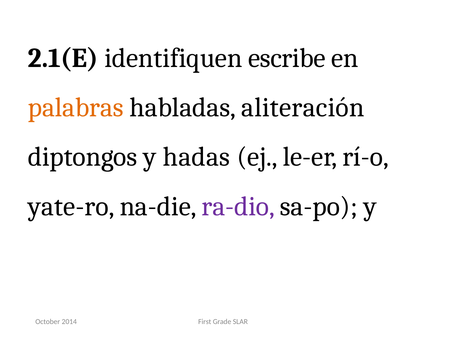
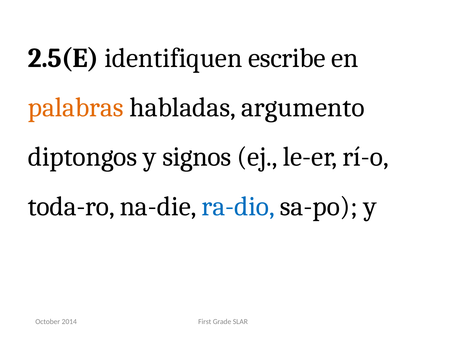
2.1(E: 2.1(E -> 2.5(E (63, 58)
aliteración: aliteración -> argumento (303, 107)
hadas: hadas -> signos (197, 157)
yate-ro: yate-ro -> toda-ro (71, 206)
ra-dio colour: purple -> blue (238, 206)
